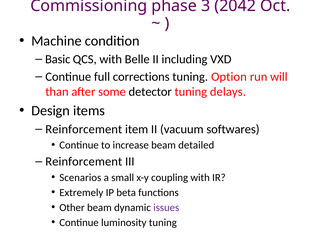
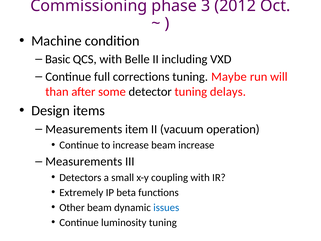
2042: 2042 -> 2012 (235, 6)
Option: Option -> Maybe (229, 77)
Reinforcement: Reinforcement -> Measurements (84, 129)
softwares: softwares -> operation (233, 129)
beam detailed: detailed -> increase (196, 145)
Reinforcement: Reinforcement -> Measurements (84, 161)
Scenarios: Scenarios -> Detectors (80, 177)
issues colour: purple -> blue (166, 207)
